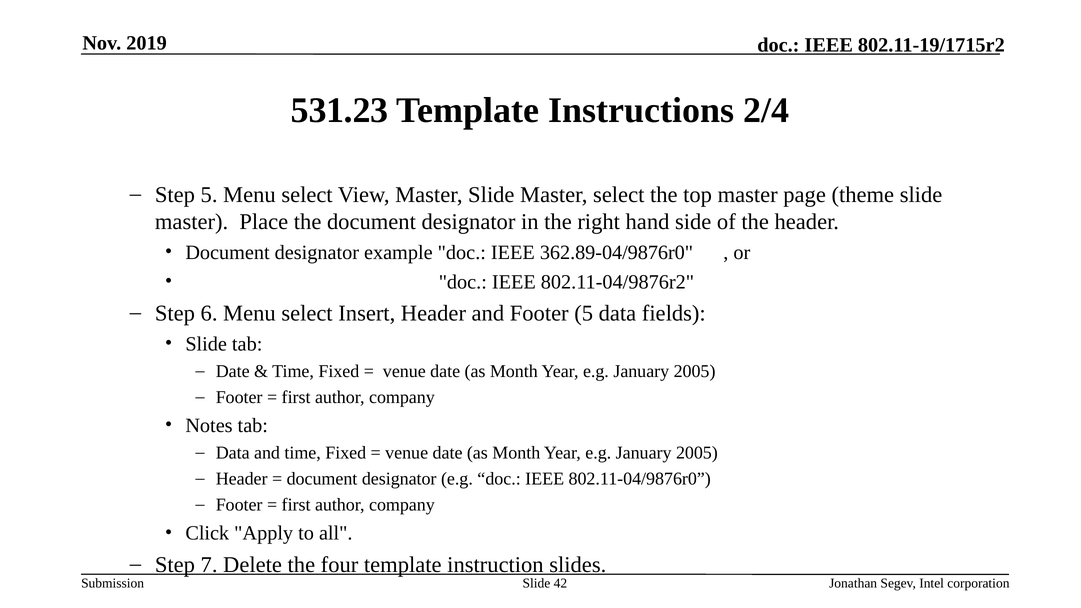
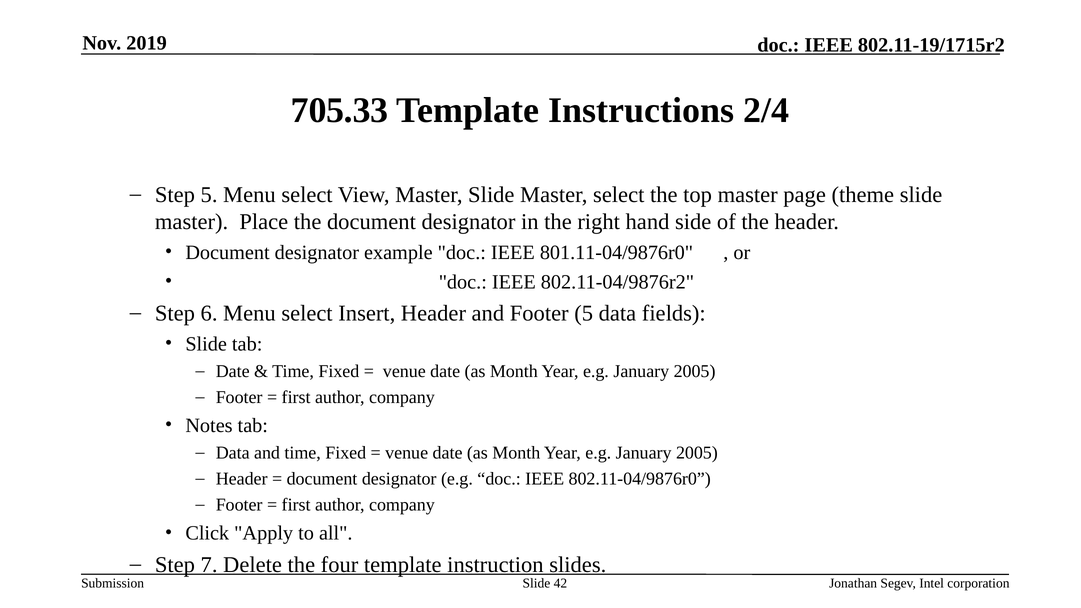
531.23: 531.23 -> 705.33 (340, 111)
362.89-04/9876r0: 362.89-04/9876r0 -> 801.11-04/9876r0 (616, 252)
